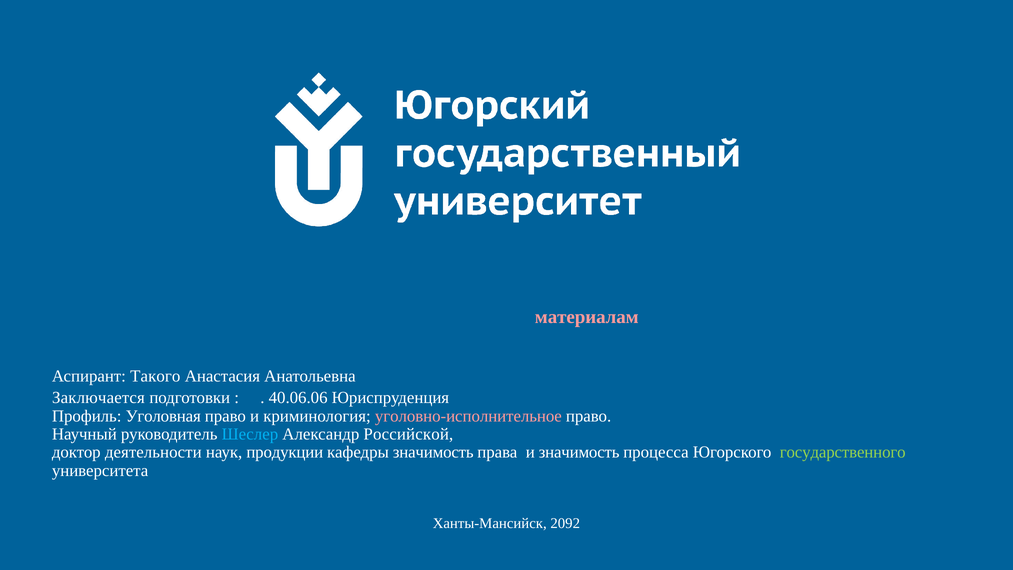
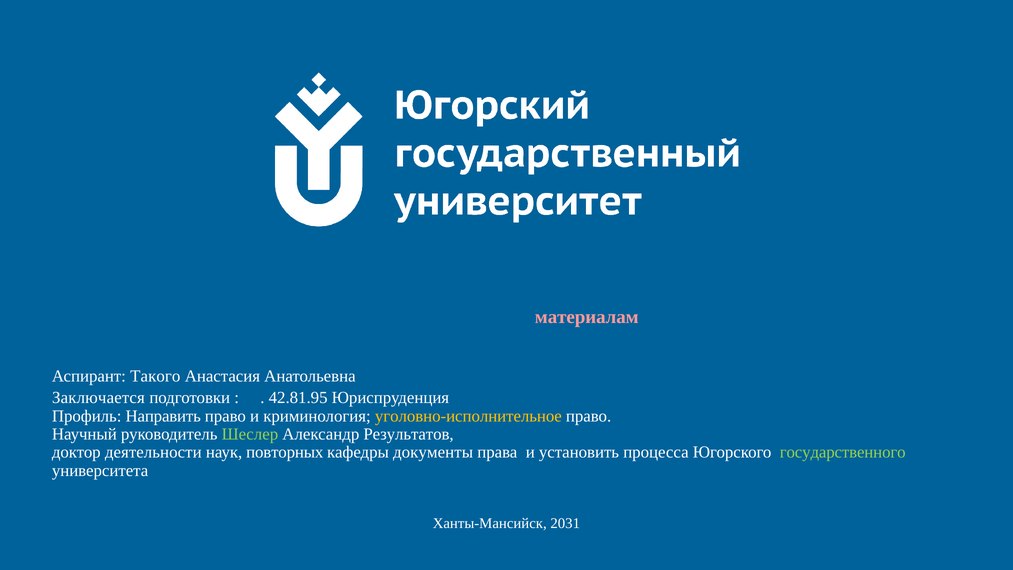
40.06.06: 40.06.06 -> 42.81.95 (298, 398)
Уголовная: Уголовная -> Направить (163, 416)
уголовно-исполнительное colour: pink -> yellow (468, 416)
Шеслер colour: light blue -> light green (250, 434)
Российской: Российской -> Результатов (409, 434)
наук продукции: продукции -> повторных (285, 452)
кафедры значимость: значимость -> документы (433, 452)
и значимость: значимость -> установить (579, 452)
2092: 2092 -> 2031 (565, 523)
